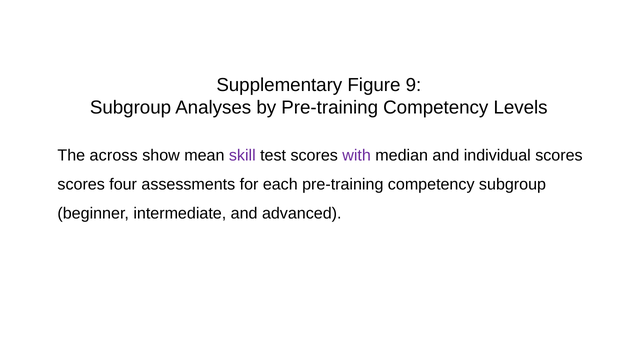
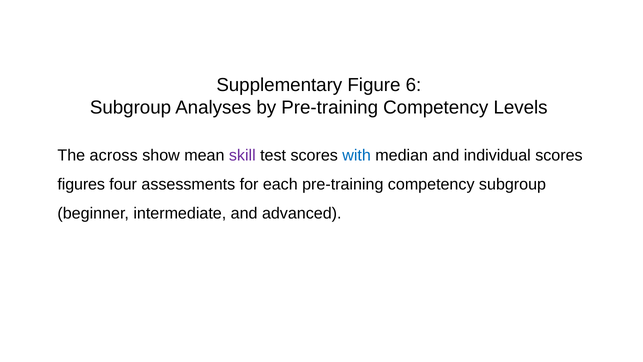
9: 9 -> 6 (413, 85)
with colour: purple -> blue (357, 155)
scores: scores -> figures (81, 184)
